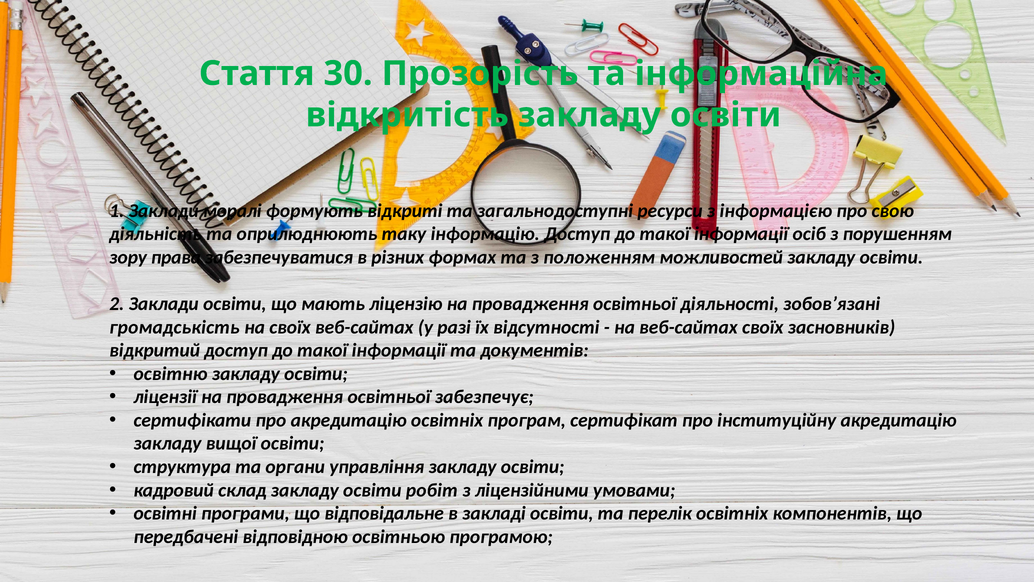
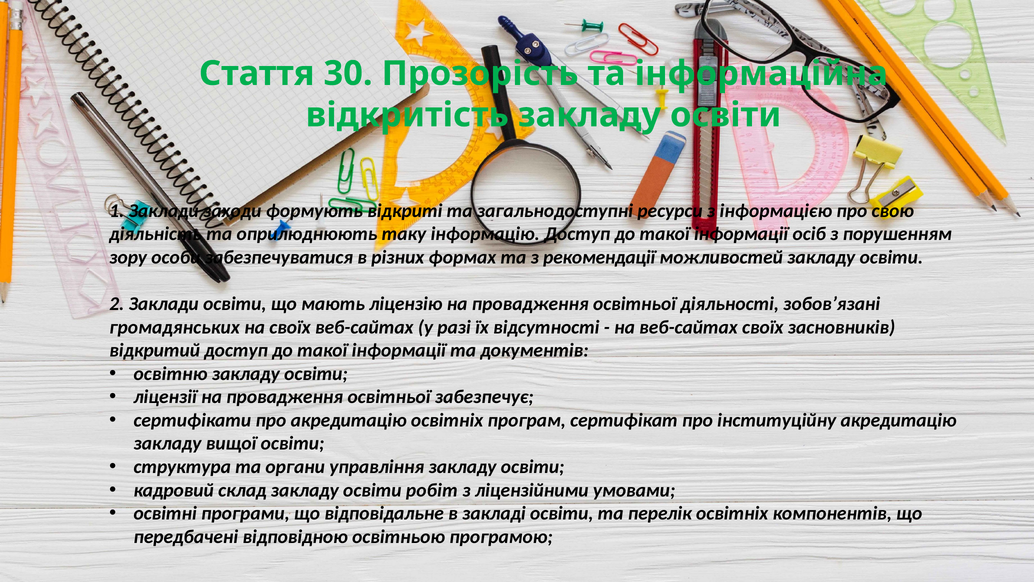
моралі: моралі -> заходи (232, 211)
права: права -> особи (176, 257)
положенням: положенням -> рекомендації (599, 257)
громадськість: громадськість -> громадянських (175, 327)
